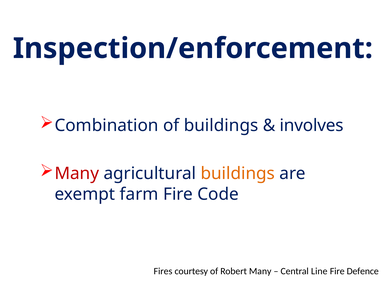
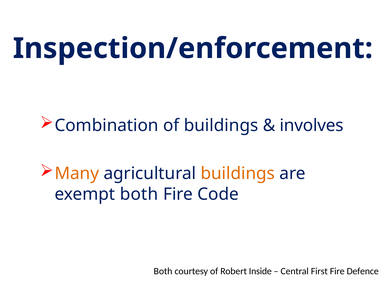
Many colour: red -> orange (77, 174)
exempt farm: farm -> both (139, 194)
Fires: Fires -> Both (163, 272)
Robert Many: Many -> Inside (260, 272)
Line: Line -> First (319, 272)
